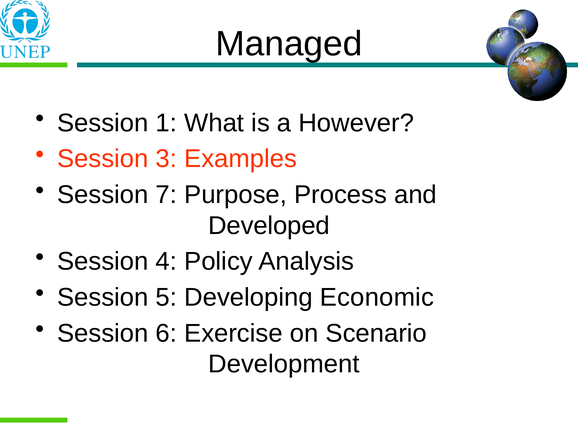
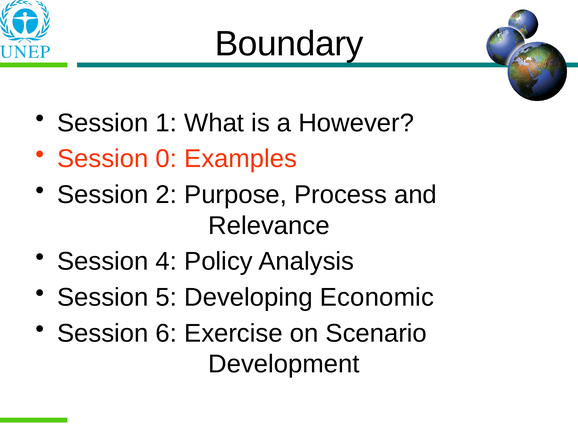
Managed: Managed -> Boundary (289, 44)
3: 3 -> 0 (166, 159)
7: 7 -> 2 (166, 195)
Developed: Developed -> Relevance (269, 226)
